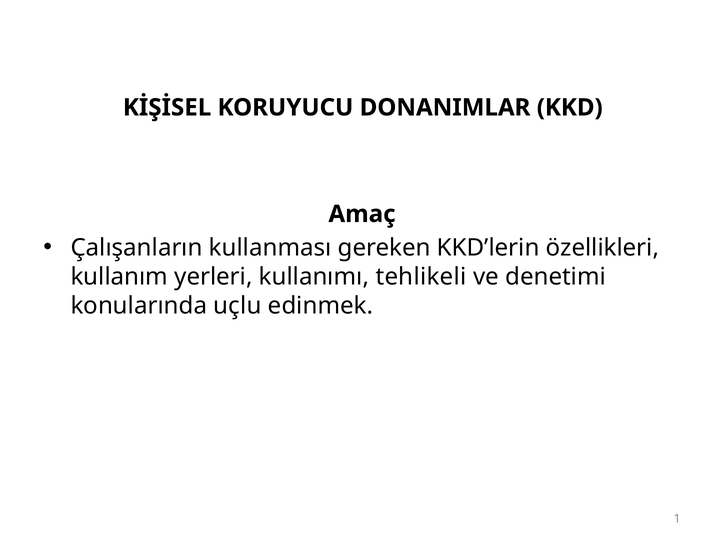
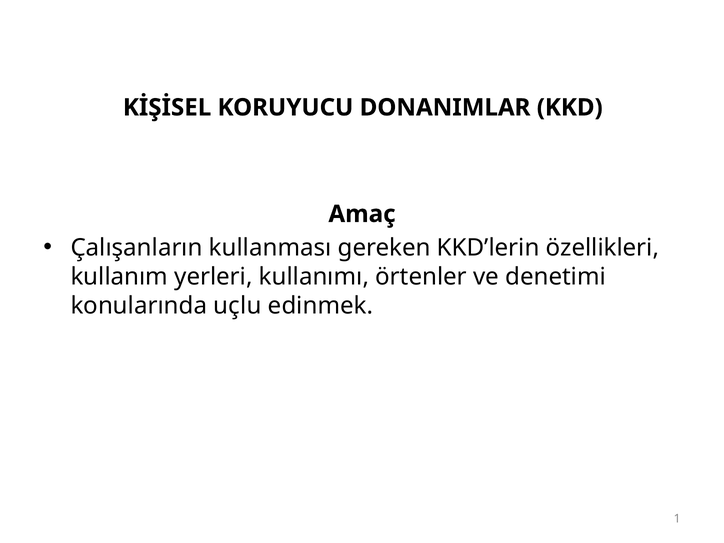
tehlikeli: tehlikeli -> örtenler (421, 277)
